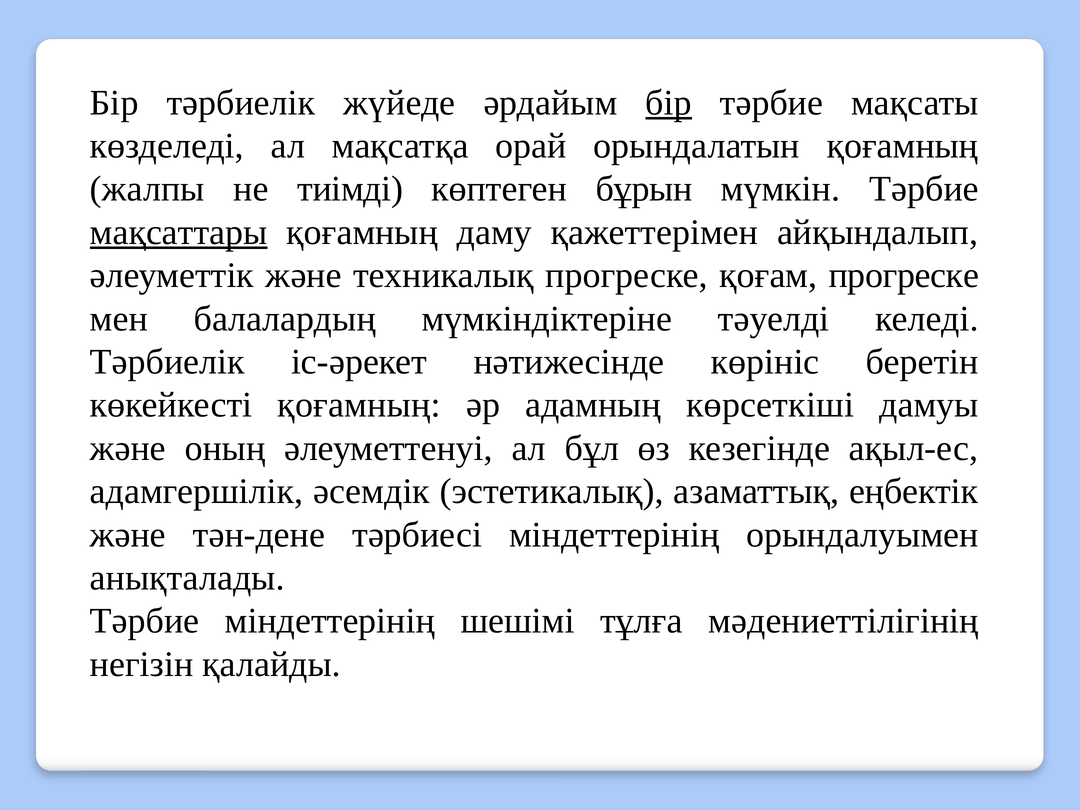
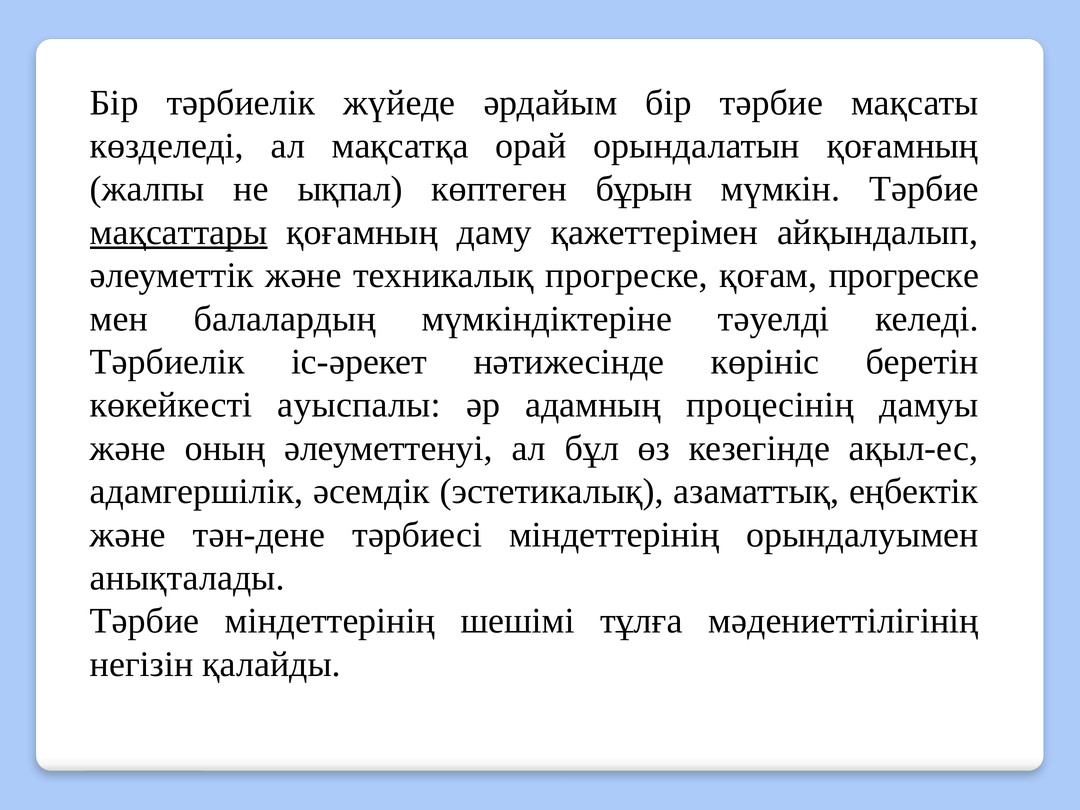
бір underline: present -> none (669, 103)
тиімді: тиімді -> ықпал (350, 189)
көкейкесті қоғамның: қоғамның -> ауыспалы (359, 405)
көрсеткіші: көрсеткіші -> процесінің (770, 405)
